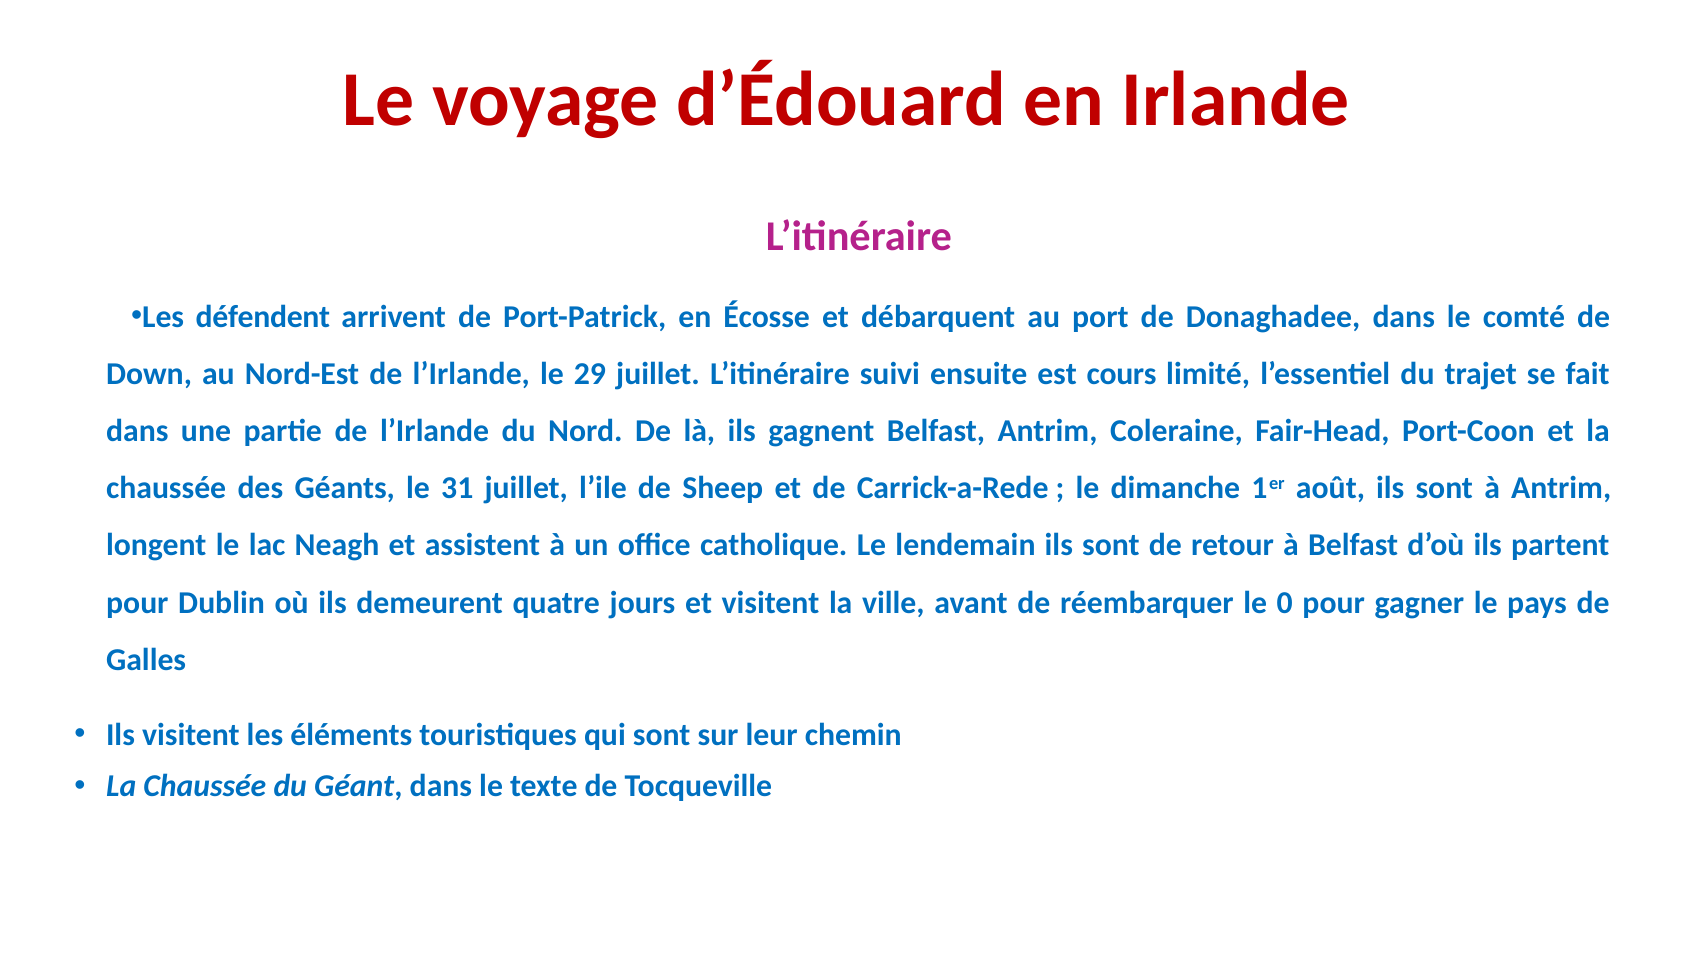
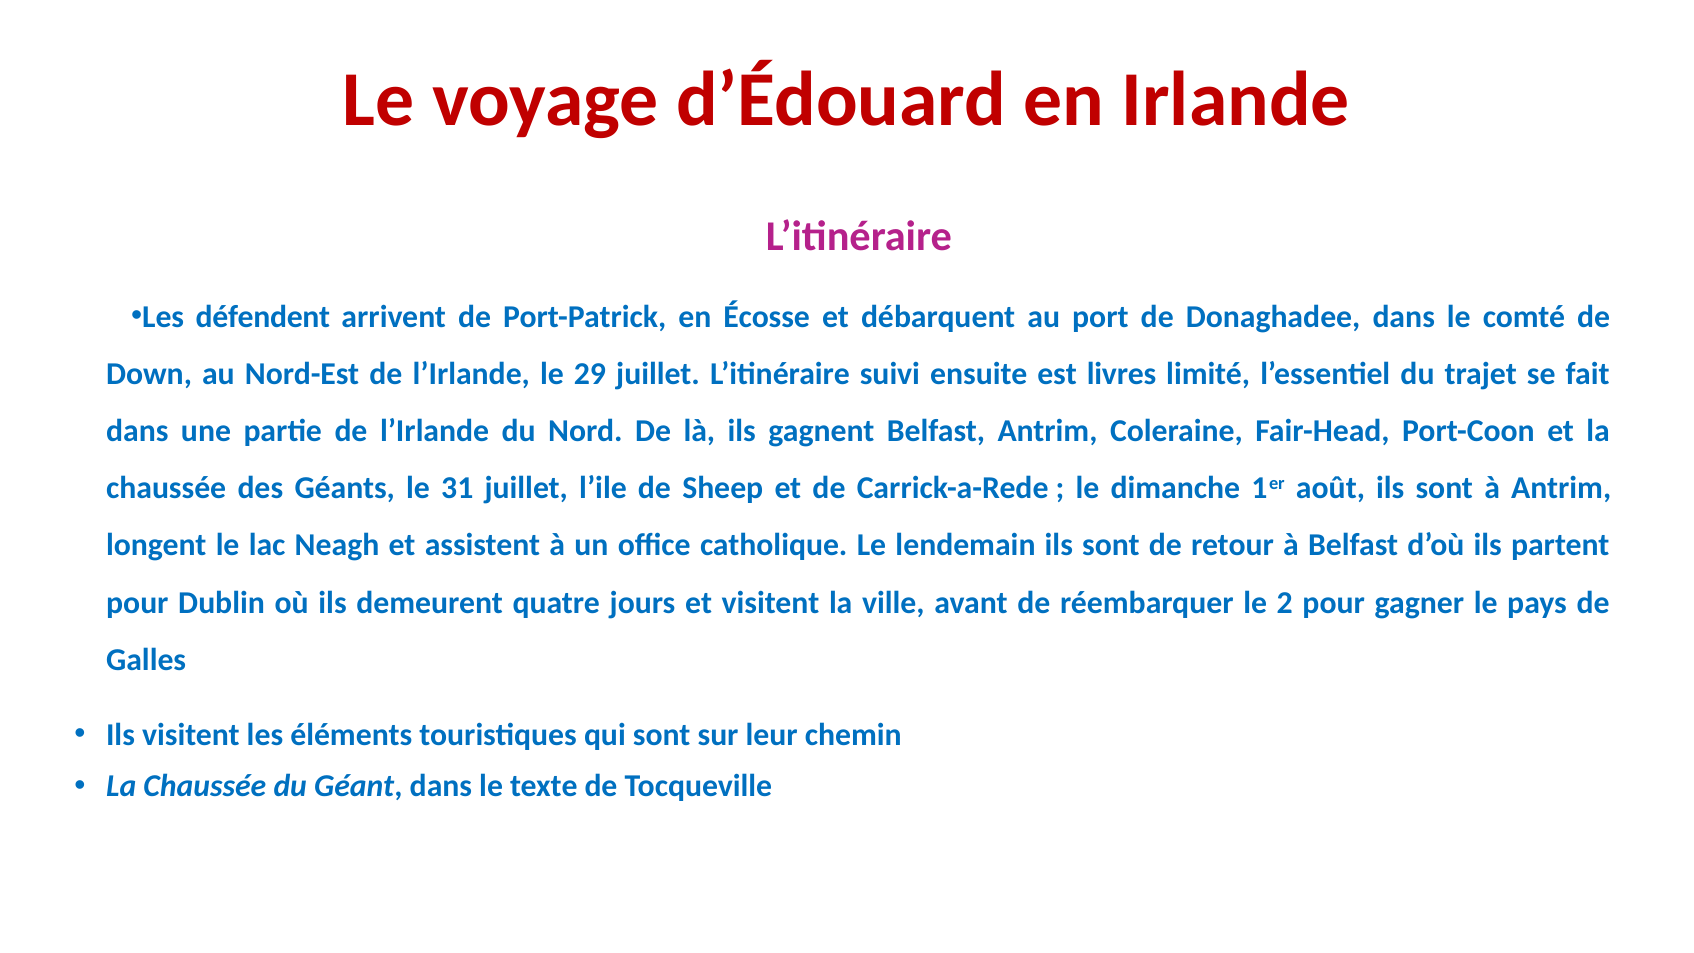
cours: cours -> livres (1122, 374)
0: 0 -> 2 (1285, 603)
